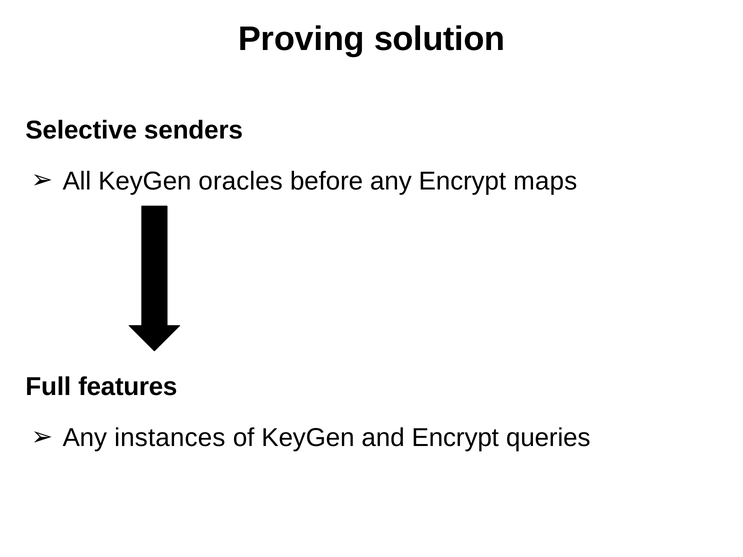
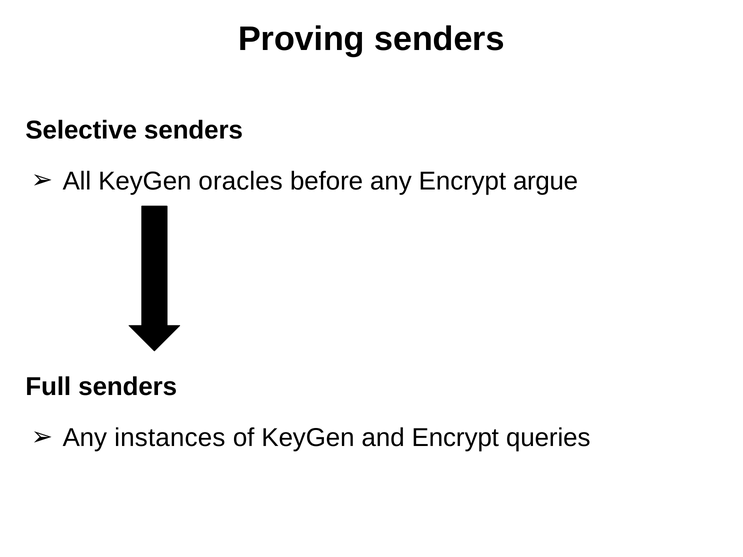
Proving solution: solution -> senders (439, 39)
maps: maps -> argue (546, 181)
Full features: features -> senders (128, 387)
